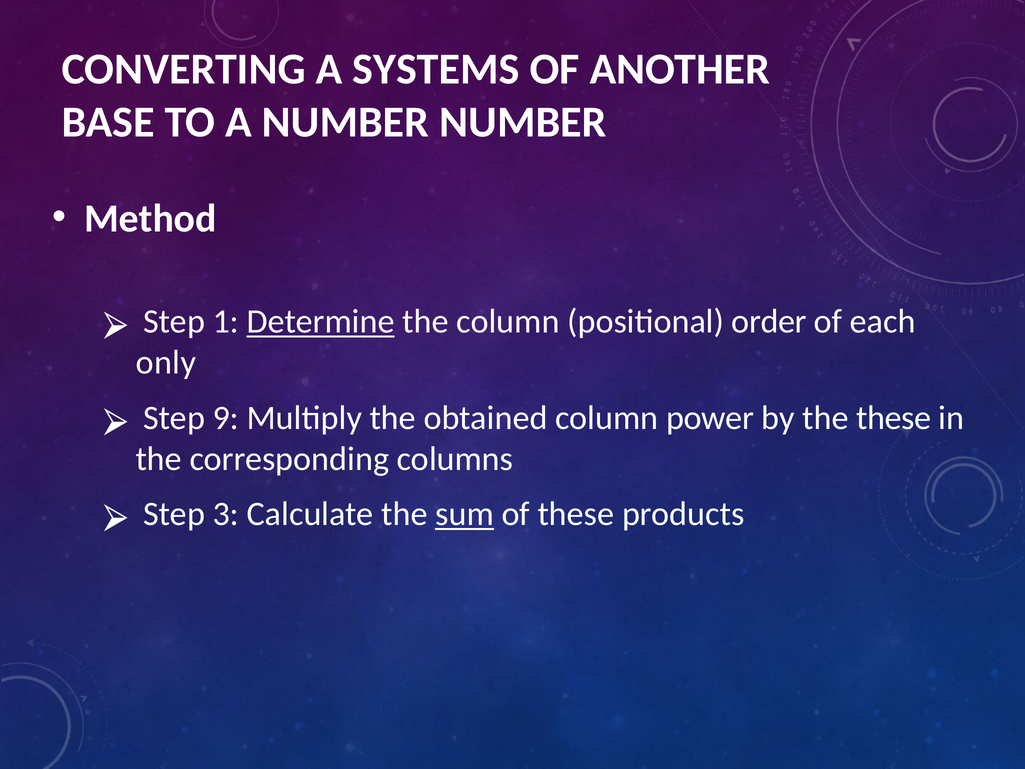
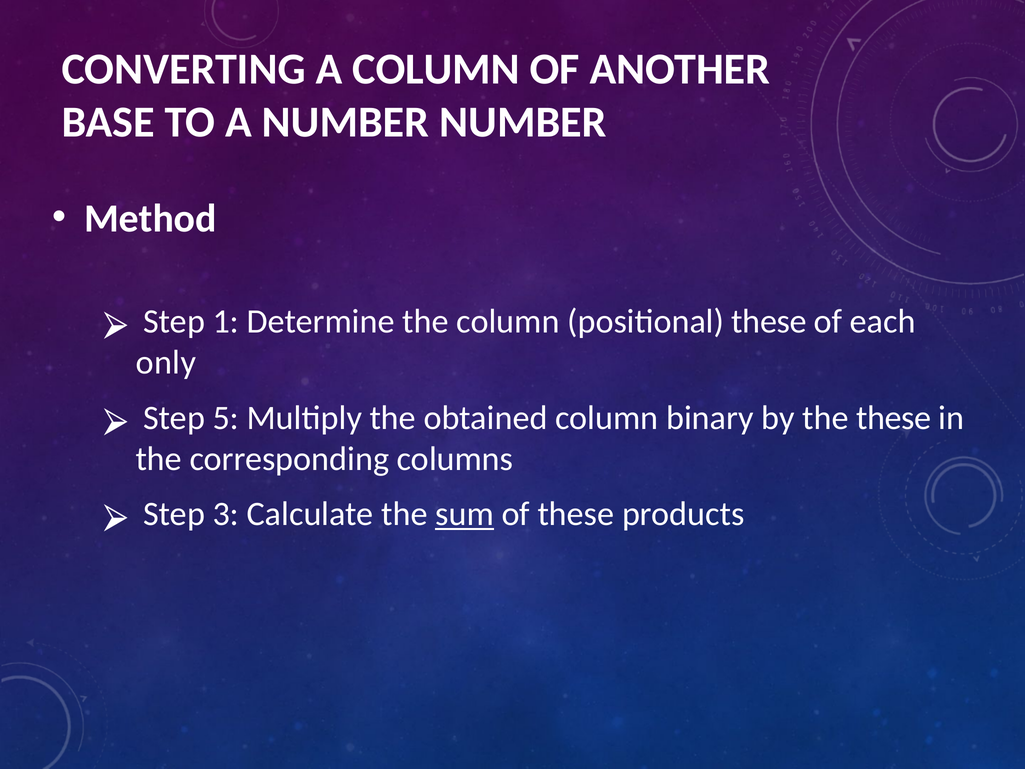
A SYSTEMS: SYSTEMS -> COLUMN (436, 69)
Determine underline: present -> none (321, 322)
positional order: order -> these (769, 322)
9: 9 -> 5 (226, 418)
power: power -> binary (710, 418)
